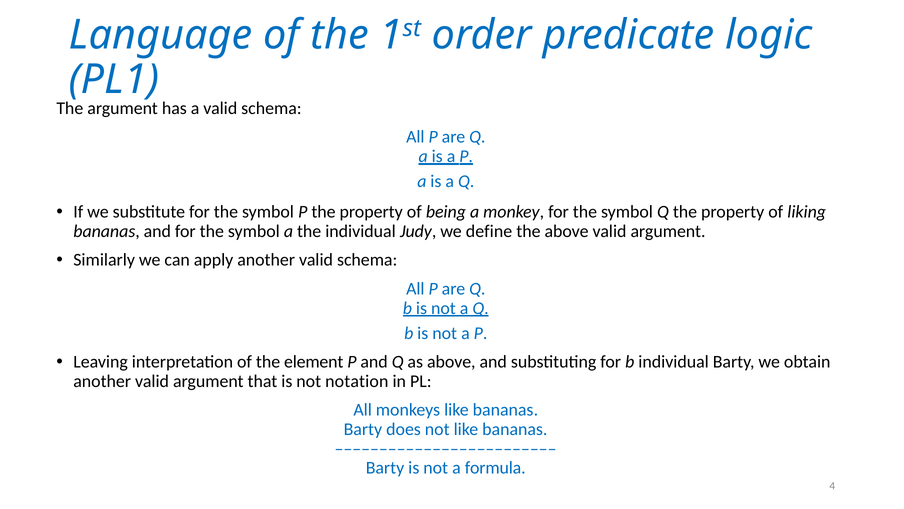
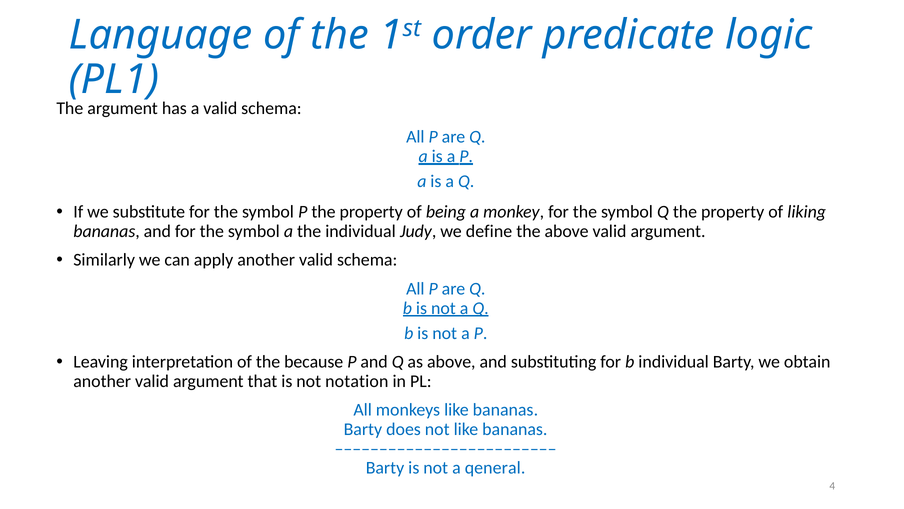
element: element -> because (314, 362)
formula: formula -> qeneral (495, 468)
